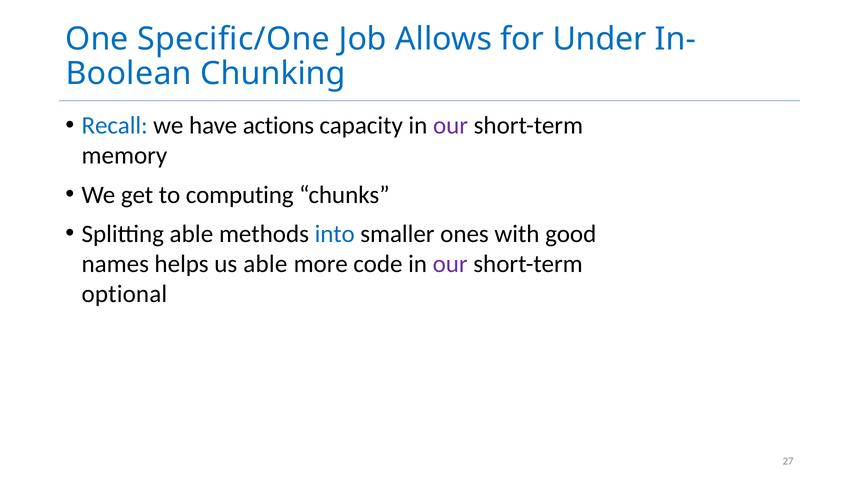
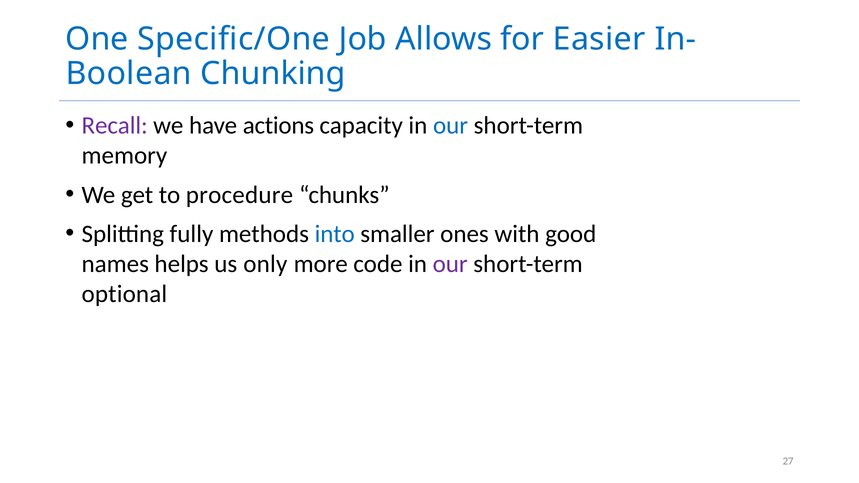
Under: Under -> Easier (599, 39)
Recall colour: blue -> purple (115, 126)
our colour: purple -> blue (451, 126)
computing: computing -> procedure (239, 195)
Splitting able: able -> fully (191, 234)
us able: able -> only (265, 264)
